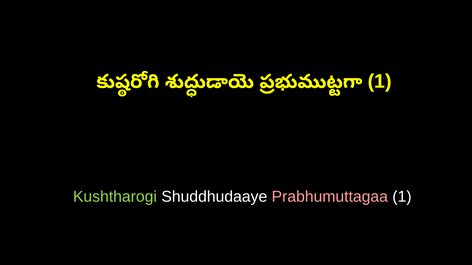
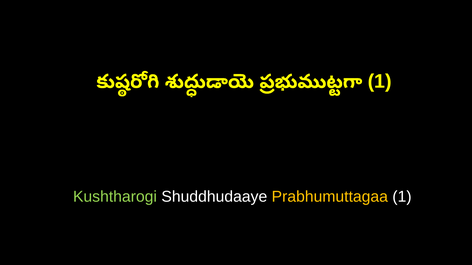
Prabhumuttagaa colour: pink -> yellow (330, 197)
